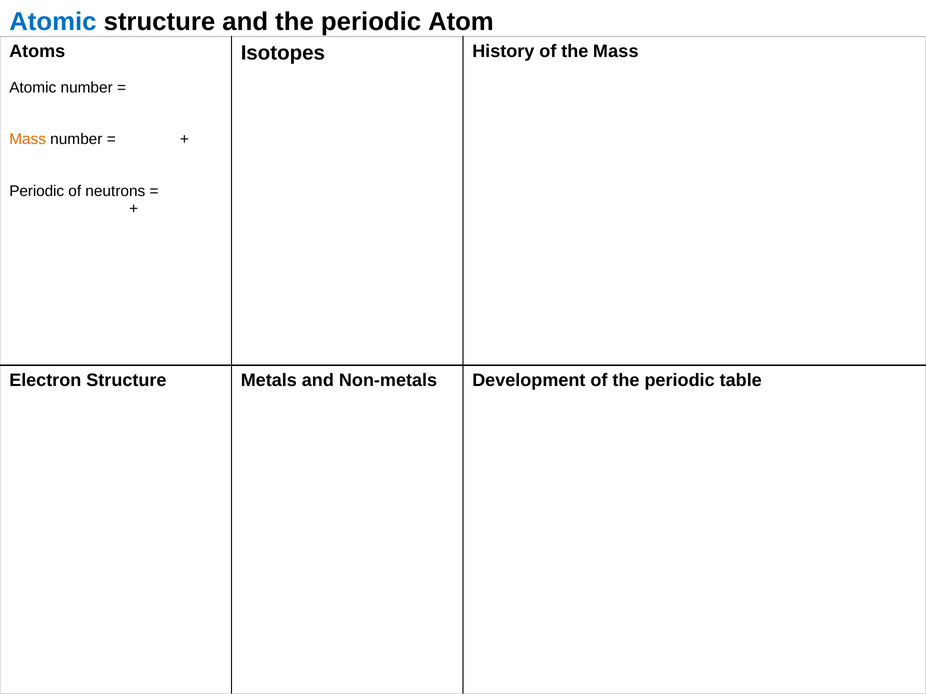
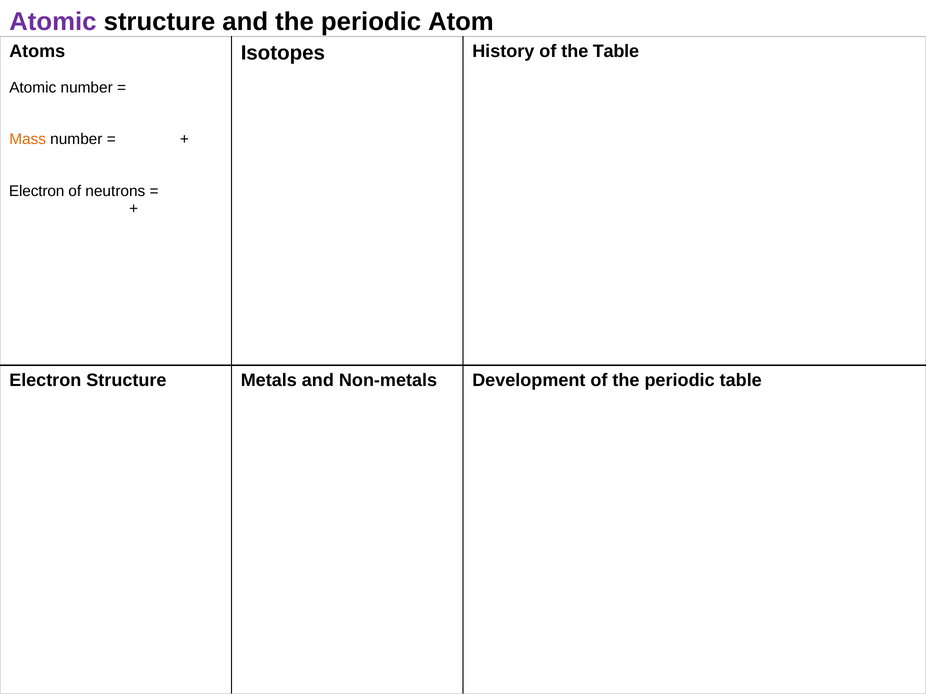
Atomic colour: blue -> purple (53, 22)
the Mass: Mass -> Table (616, 52)
Periodic: Periodic -> Electron (37, 191)
